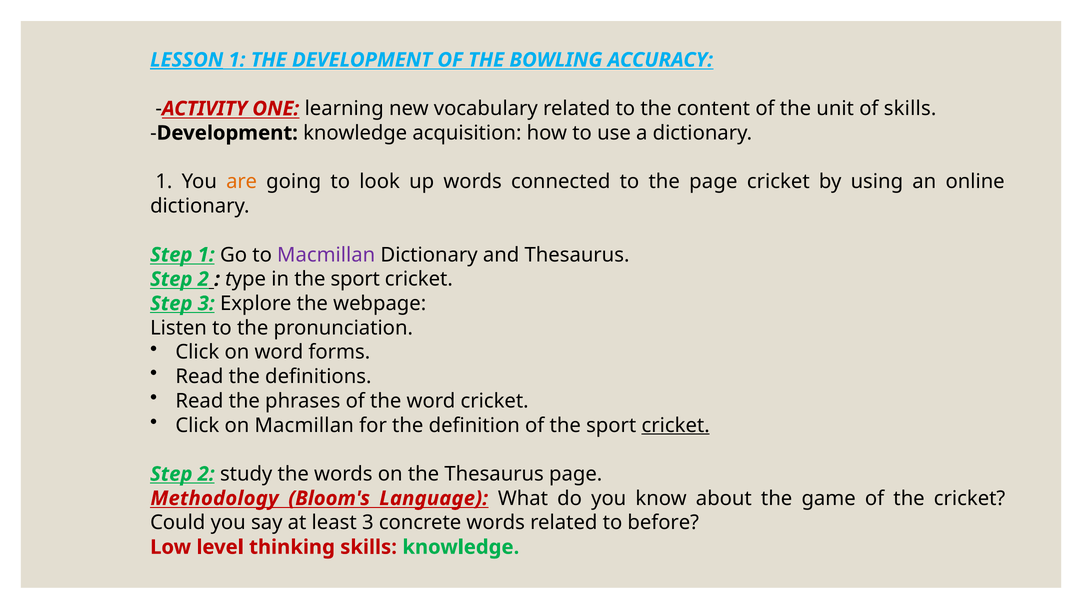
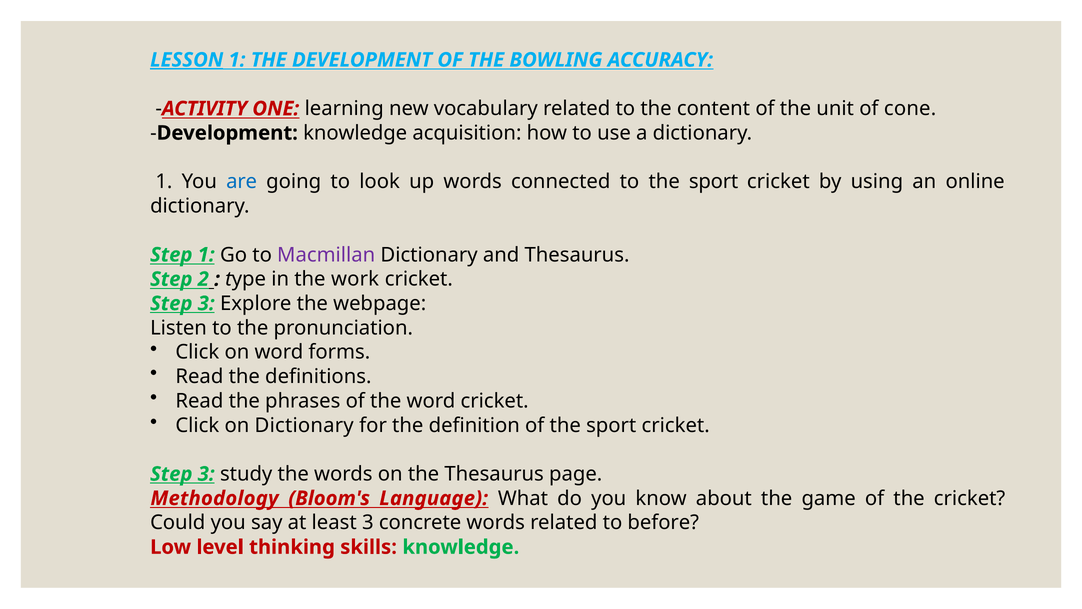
of skills: skills -> cone (910, 109)
are colour: orange -> blue (242, 182)
to the page: page -> sport (714, 182)
in the sport: sport -> work (355, 279)
on Macmillan: Macmillan -> Dictionary (304, 425)
cricket underline: present -> none (676, 425)
2: 2 -> 3 (206, 474)
